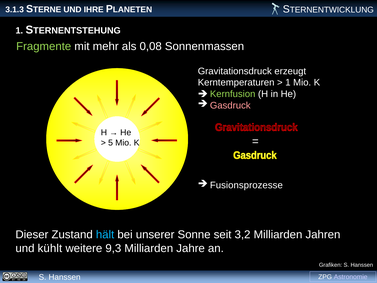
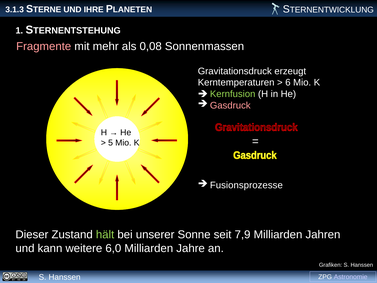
Fragmente colour: light green -> pink (44, 46)
1: 1 -> 6 (288, 82)
hält colour: light blue -> light green (105, 234)
3,2: 3,2 -> 7,9 (243, 234)
kühlt: kühlt -> kann (50, 248)
9,3: 9,3 -> 6,0 (113, 248)
